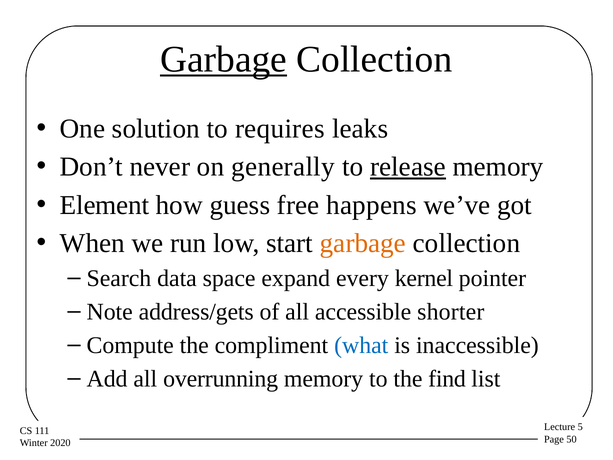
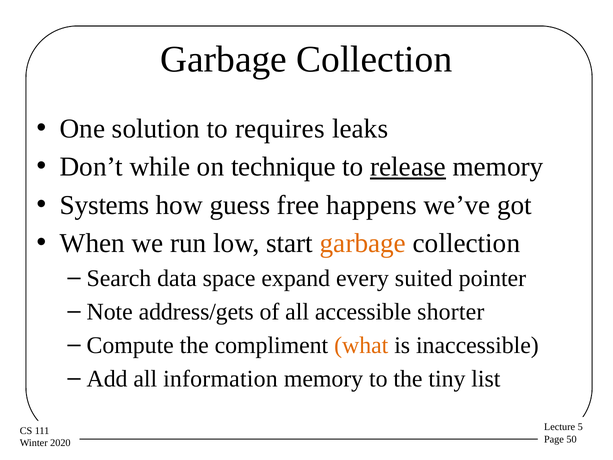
Garbage underline: present -> none (224, 59)
never: never -> while (160, 167)
generally: generally -> technique (283, 167)
Element: Element -> Systems (105, 205)
kernel: kernel -> suited (424, 278)
what colour: blue -> orange (361, 345)
overrunning: overrunning -> information (220, 378)
find: find -> tiny (447, 378)
